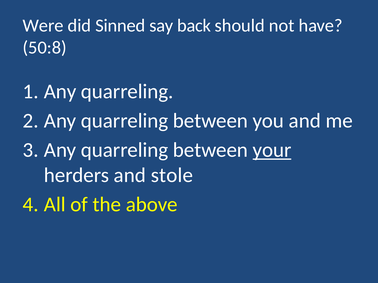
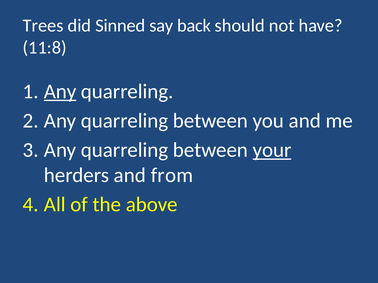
Were: Were -> Trees (43, 26)
50:8: 50:8 -> 11:8 (45, 48)
Any underline: none -> present (60, 92)
stole: stole -> from (172, 175)
